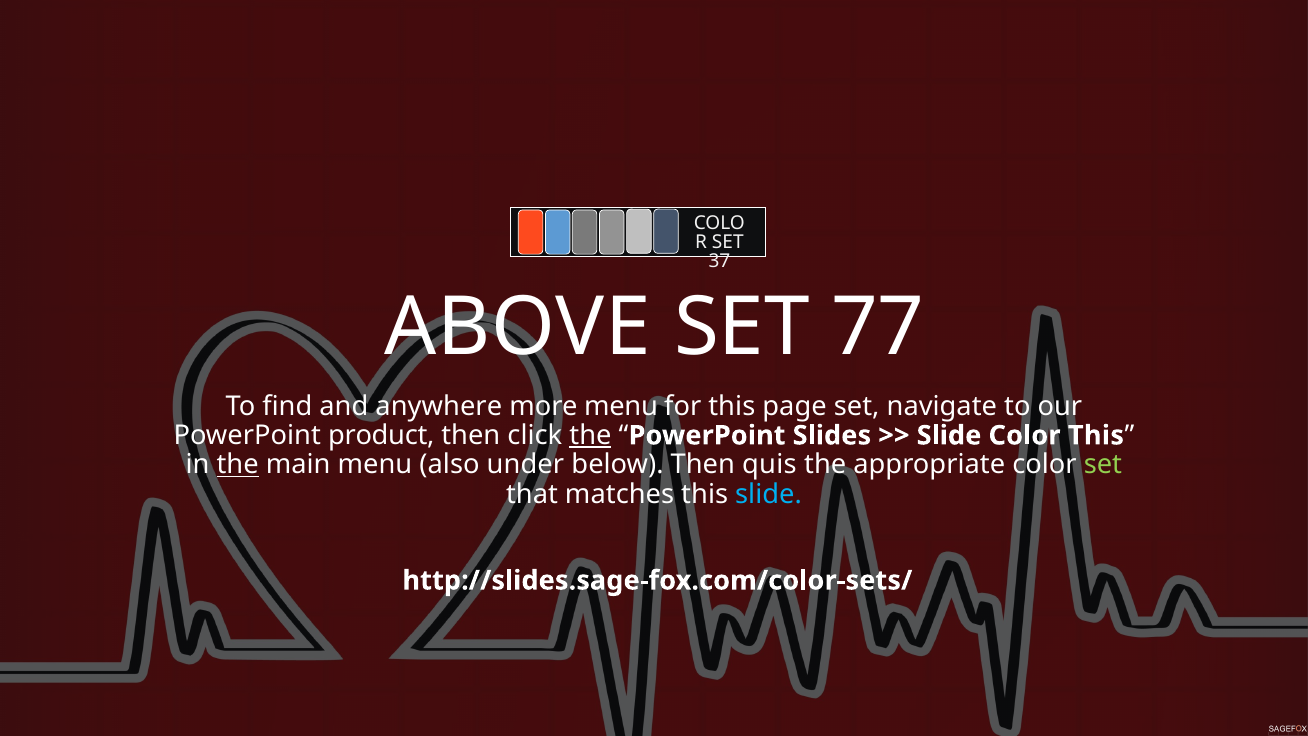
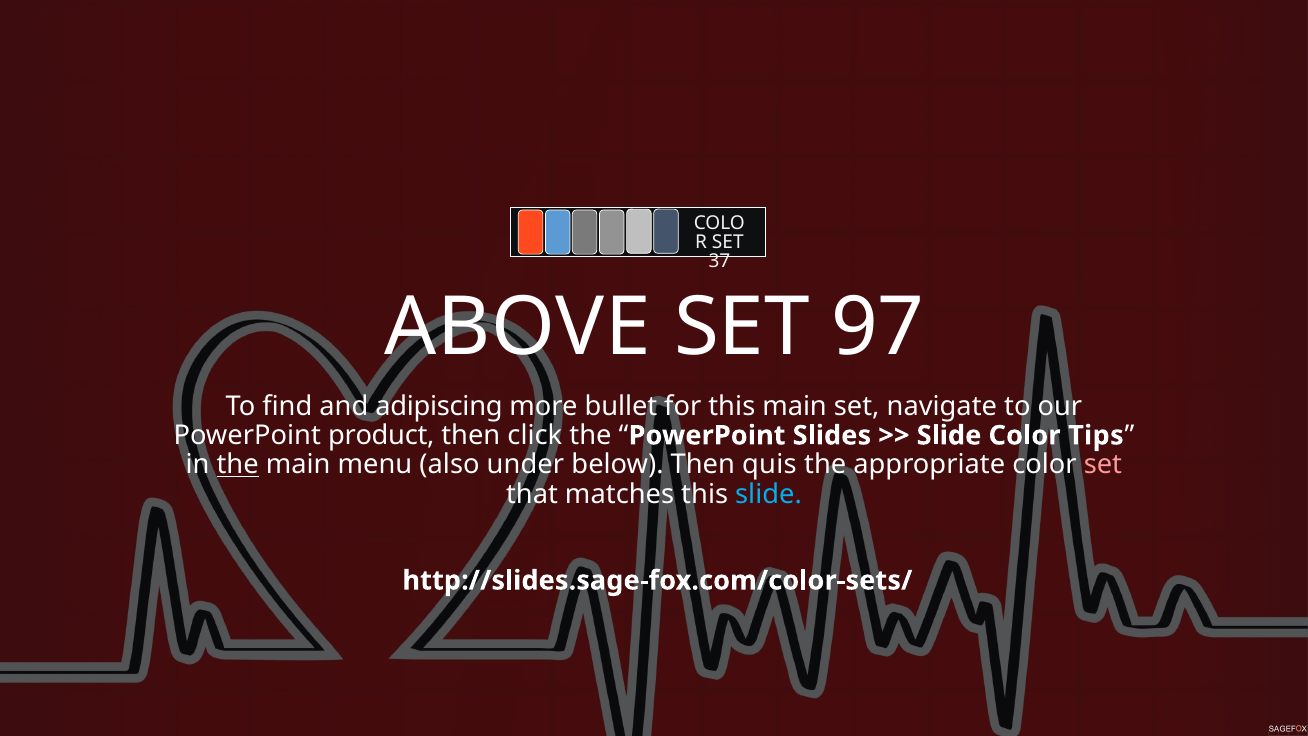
77: 77 -> 97 (878, 327)
anywhere: anywhere -> adipiscing (439, 406)
more menu: menu -> bullet (621, 406)
this page: page -> main (795, 406)
the underline: present -> none (590, 435)
Color This: This -> Tips (1096, 435)
set colour: light green -> pink (1103, 465)
